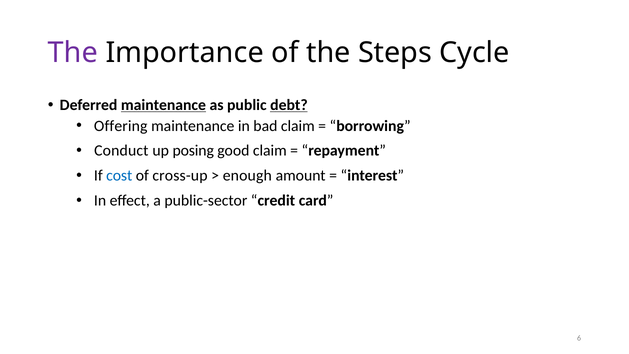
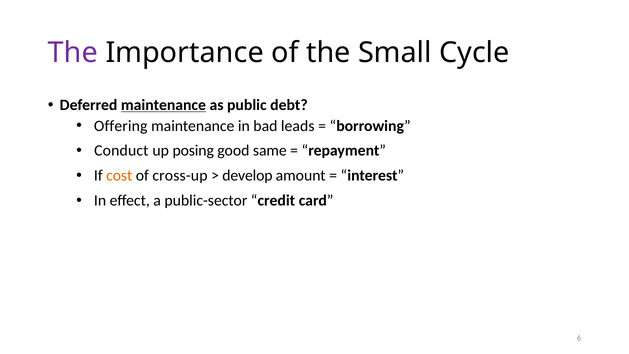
Steps: Steps -> Small (395, 53)
debt underline: present -> none (289, 105)
bad claim: claim -> leads (298, 126)
good claim: claim -> same (270, 151)
cost colour: blue -> orange (119, 176)
enough: enough -> develop (247, 176)
